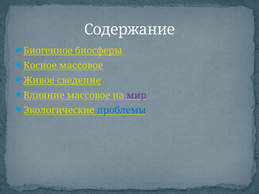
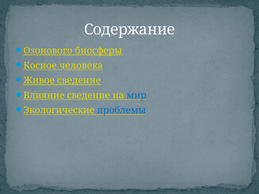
Биогенное: Биогенное -> Озонового (48, 51)
Косное массовое: массовое -> человека (81, 66)
Влияние массовое: массовое -> сведение (88, 96)
мир colour: purple -> blue (136, 96)
